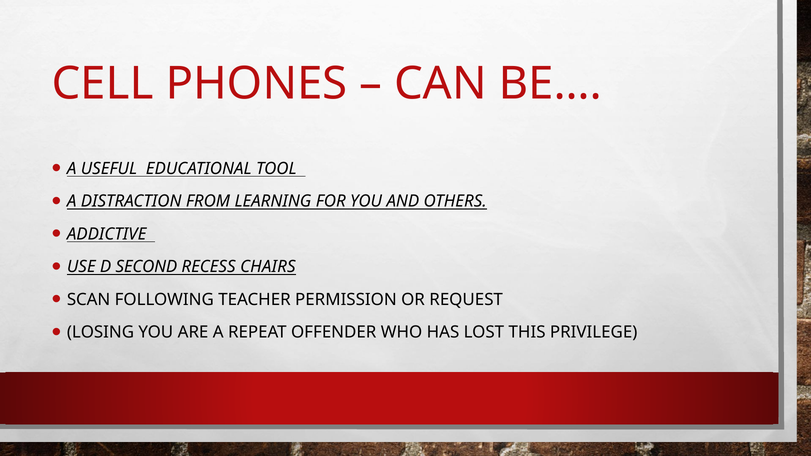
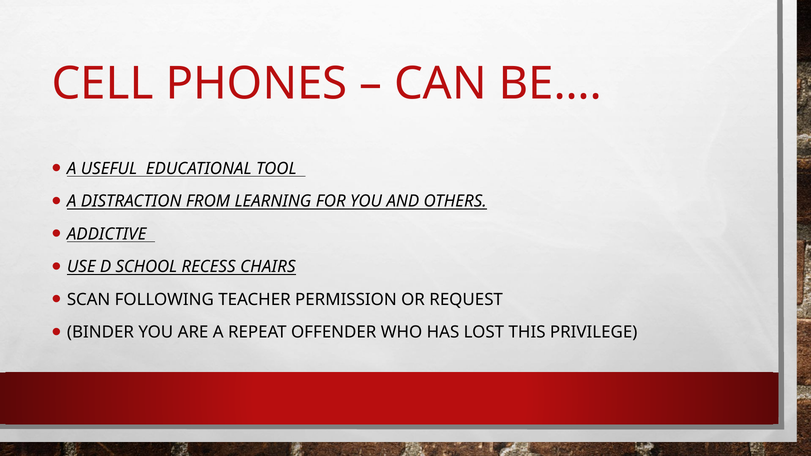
SECOND: SECOND -> SCHOOL (146, 267)
LOSING: LOSING -> BINDER (100, 333)
